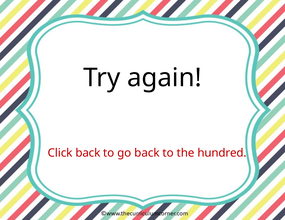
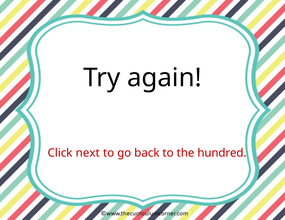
Click back: back -> next (88, 153)
